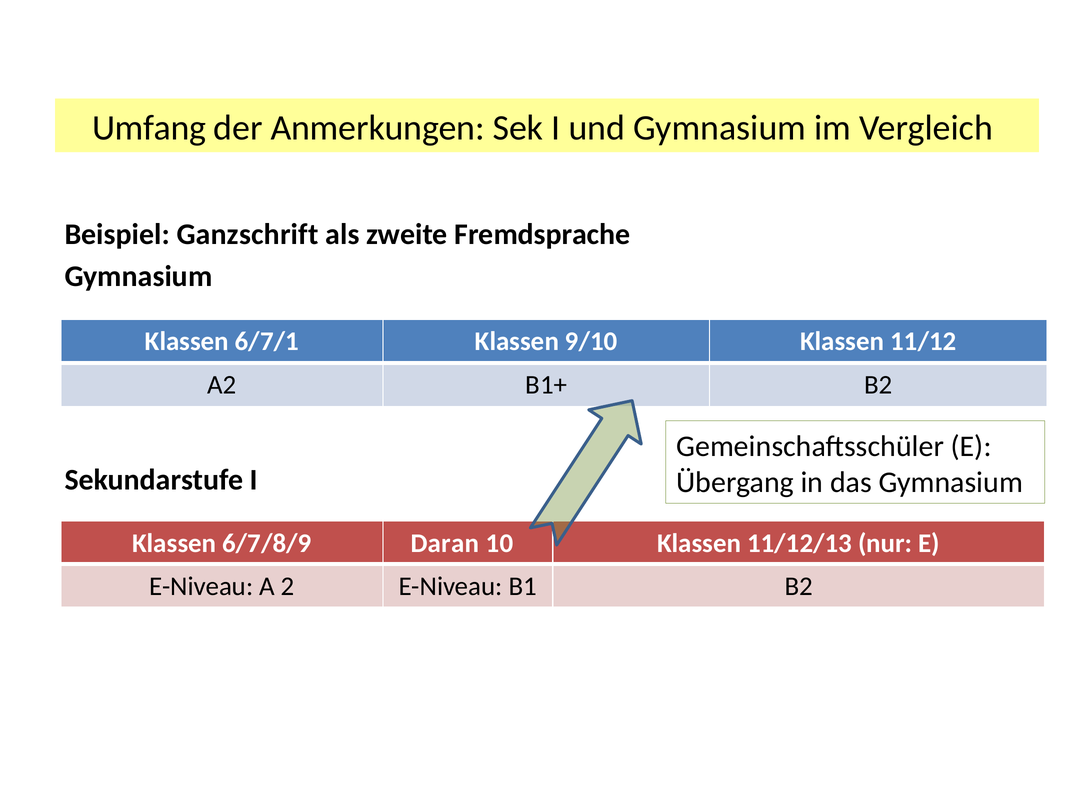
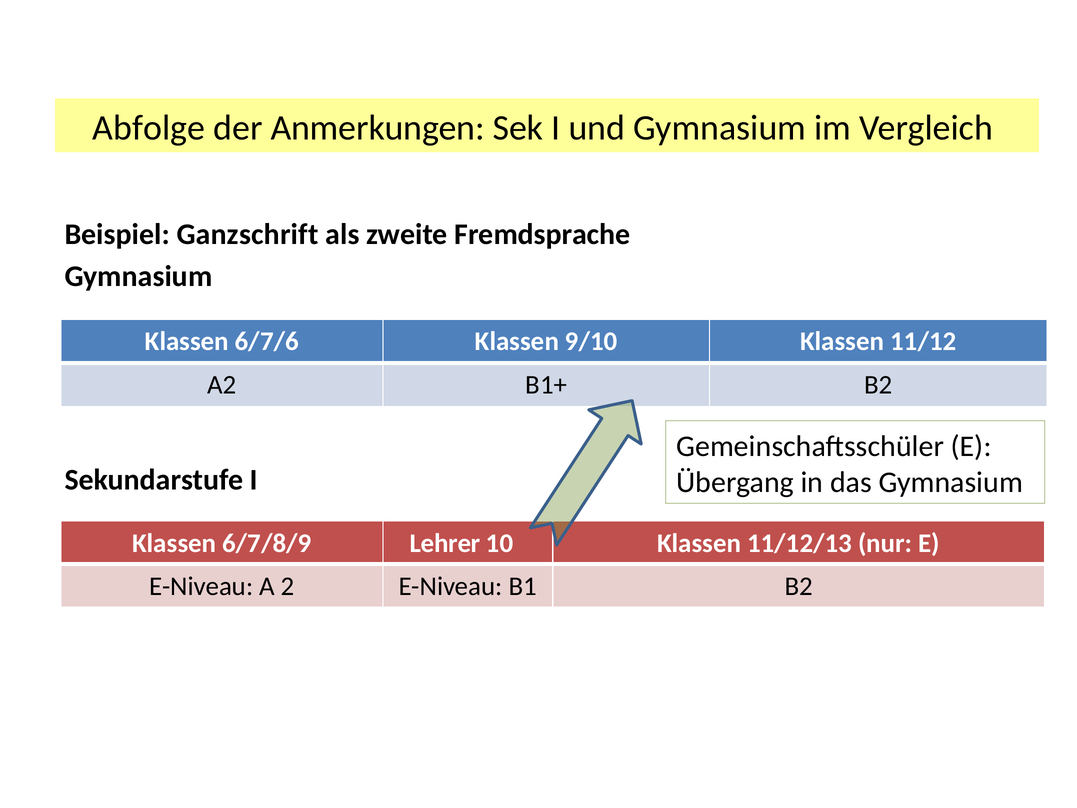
Umfang: Umfang -> Abfolge (149, 128)
6/7/1: 6/7/1 -> 6/7/6 (267, 341)
Daran: Daran -> Lehrer (445, 543)
